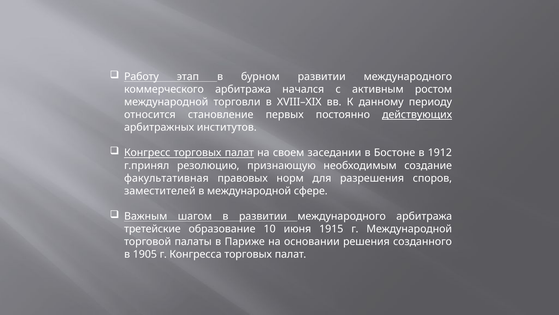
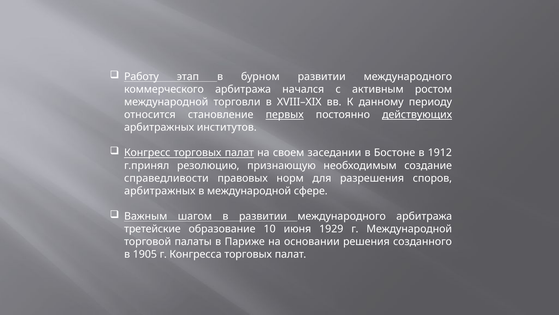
первых underline: none -> present (285, 115)
факультативная: факультативная -> справедливости (166, 178)
заместителей: заместителей -> арбитражных (160, 191)
1915: 1915 -> 1929 (331, 229)
